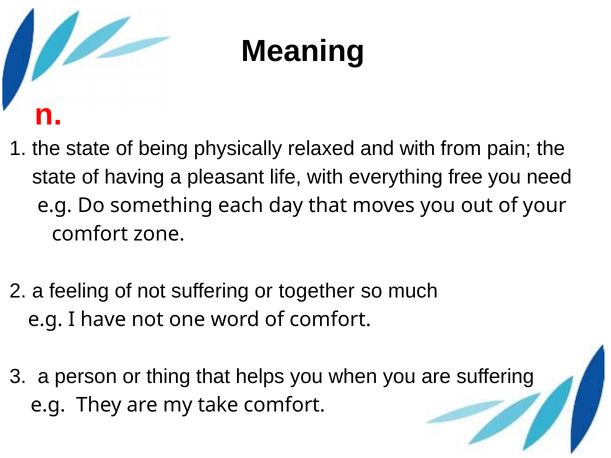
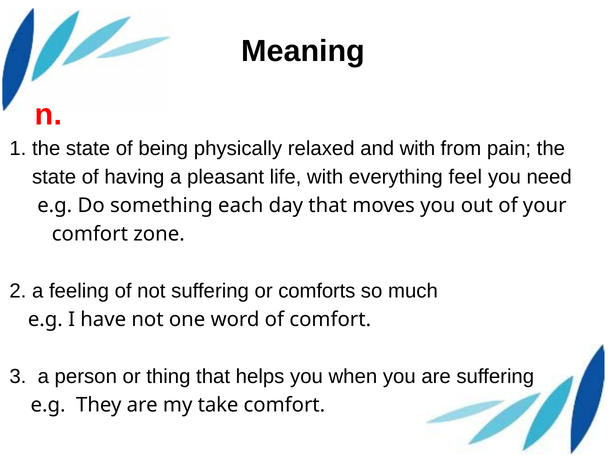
free: free -> feel (465, 177)
together: together -> comforts (317, 291)
